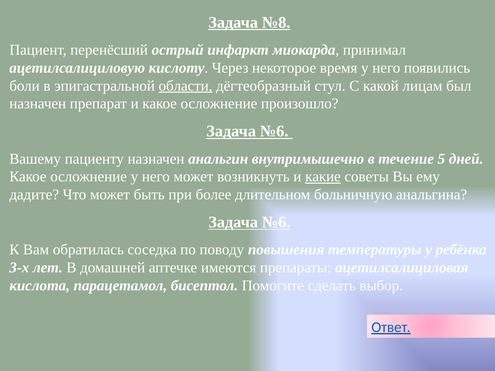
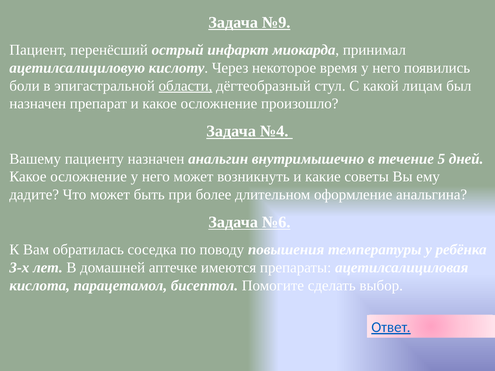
№8: №8 -> №9 (276, 22)
№6: №6 -> №4 (274, 131)
какие underline: present -> none (323, 177)
больничную: больничную -> оформление (353, 195)
